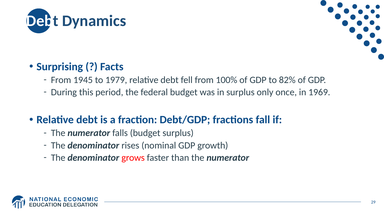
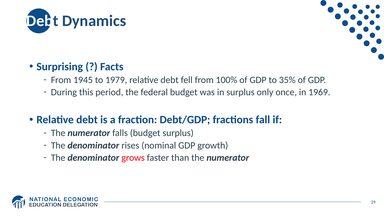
82%: 82% -> 35% (287, 80)
